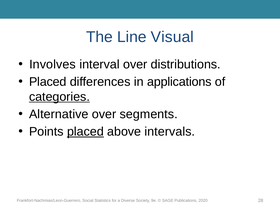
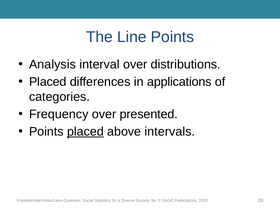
Line Visual: Visual -> Points (172, 37)
Involves: Involves -> Analysis (52, 64)
categories underline: present -> none (59, 97)
Alternative: Alternative -> Frequency (59, 114)
segments: segments -> presented (149, 114)
